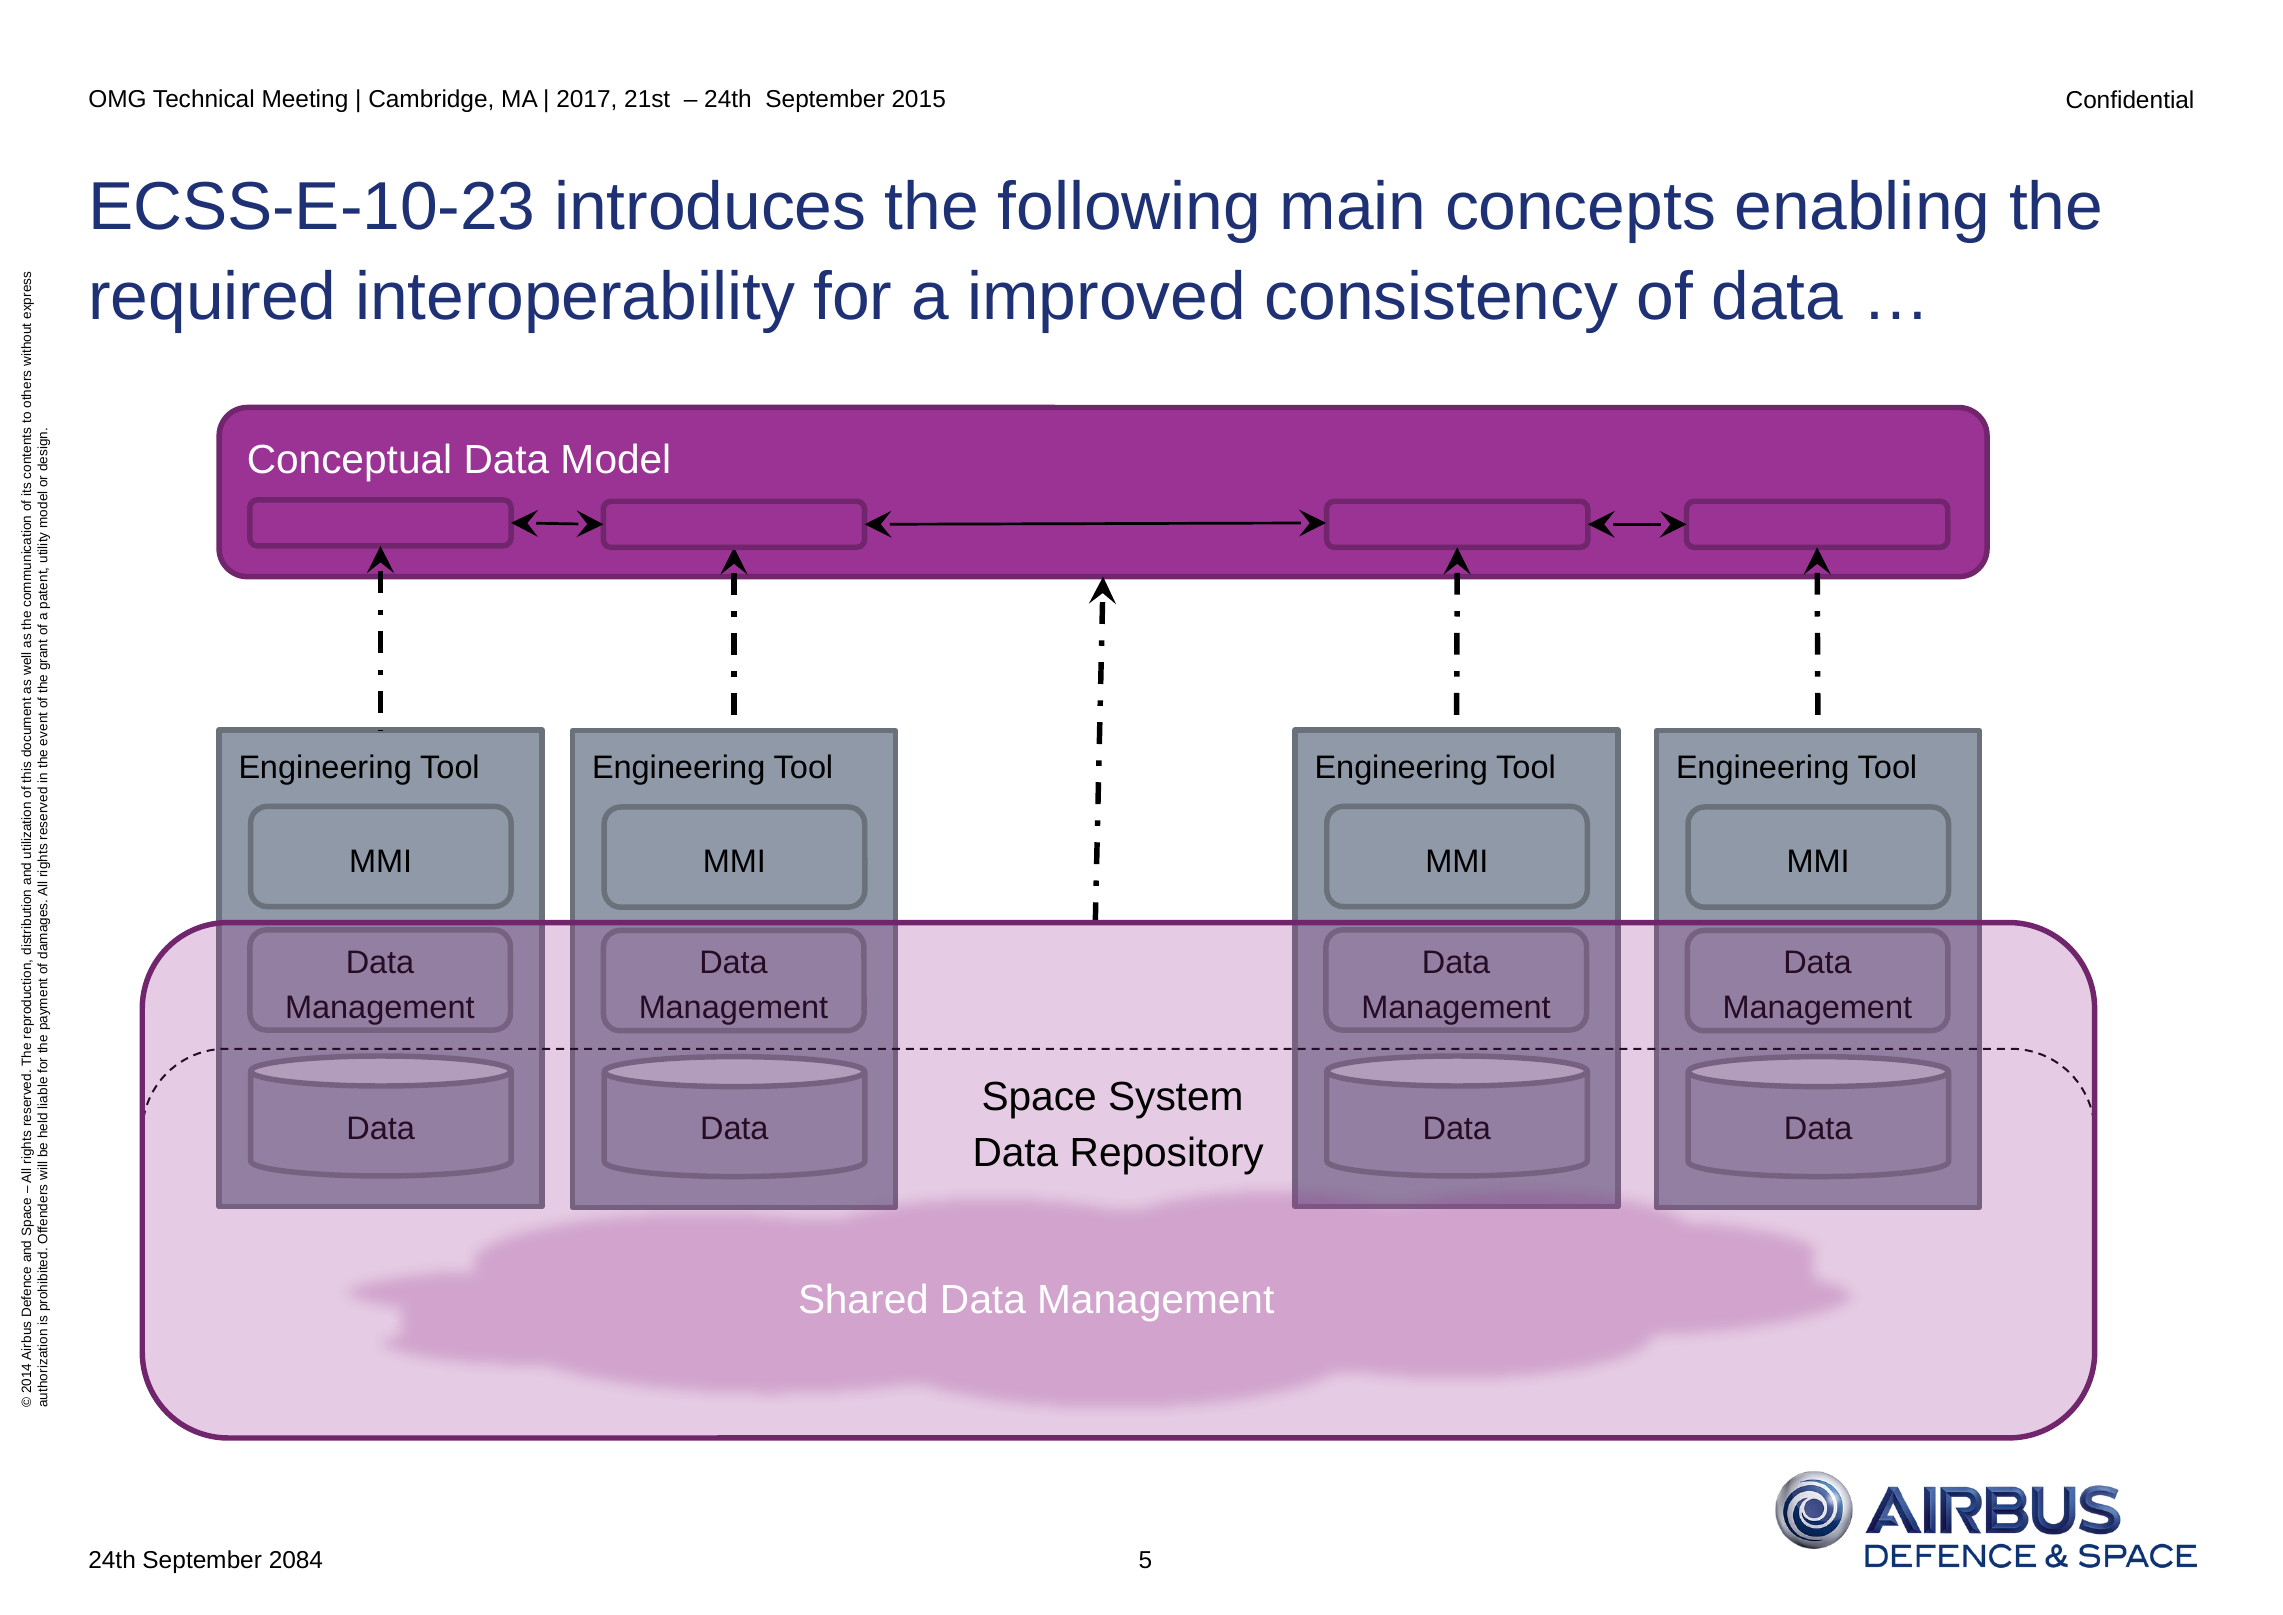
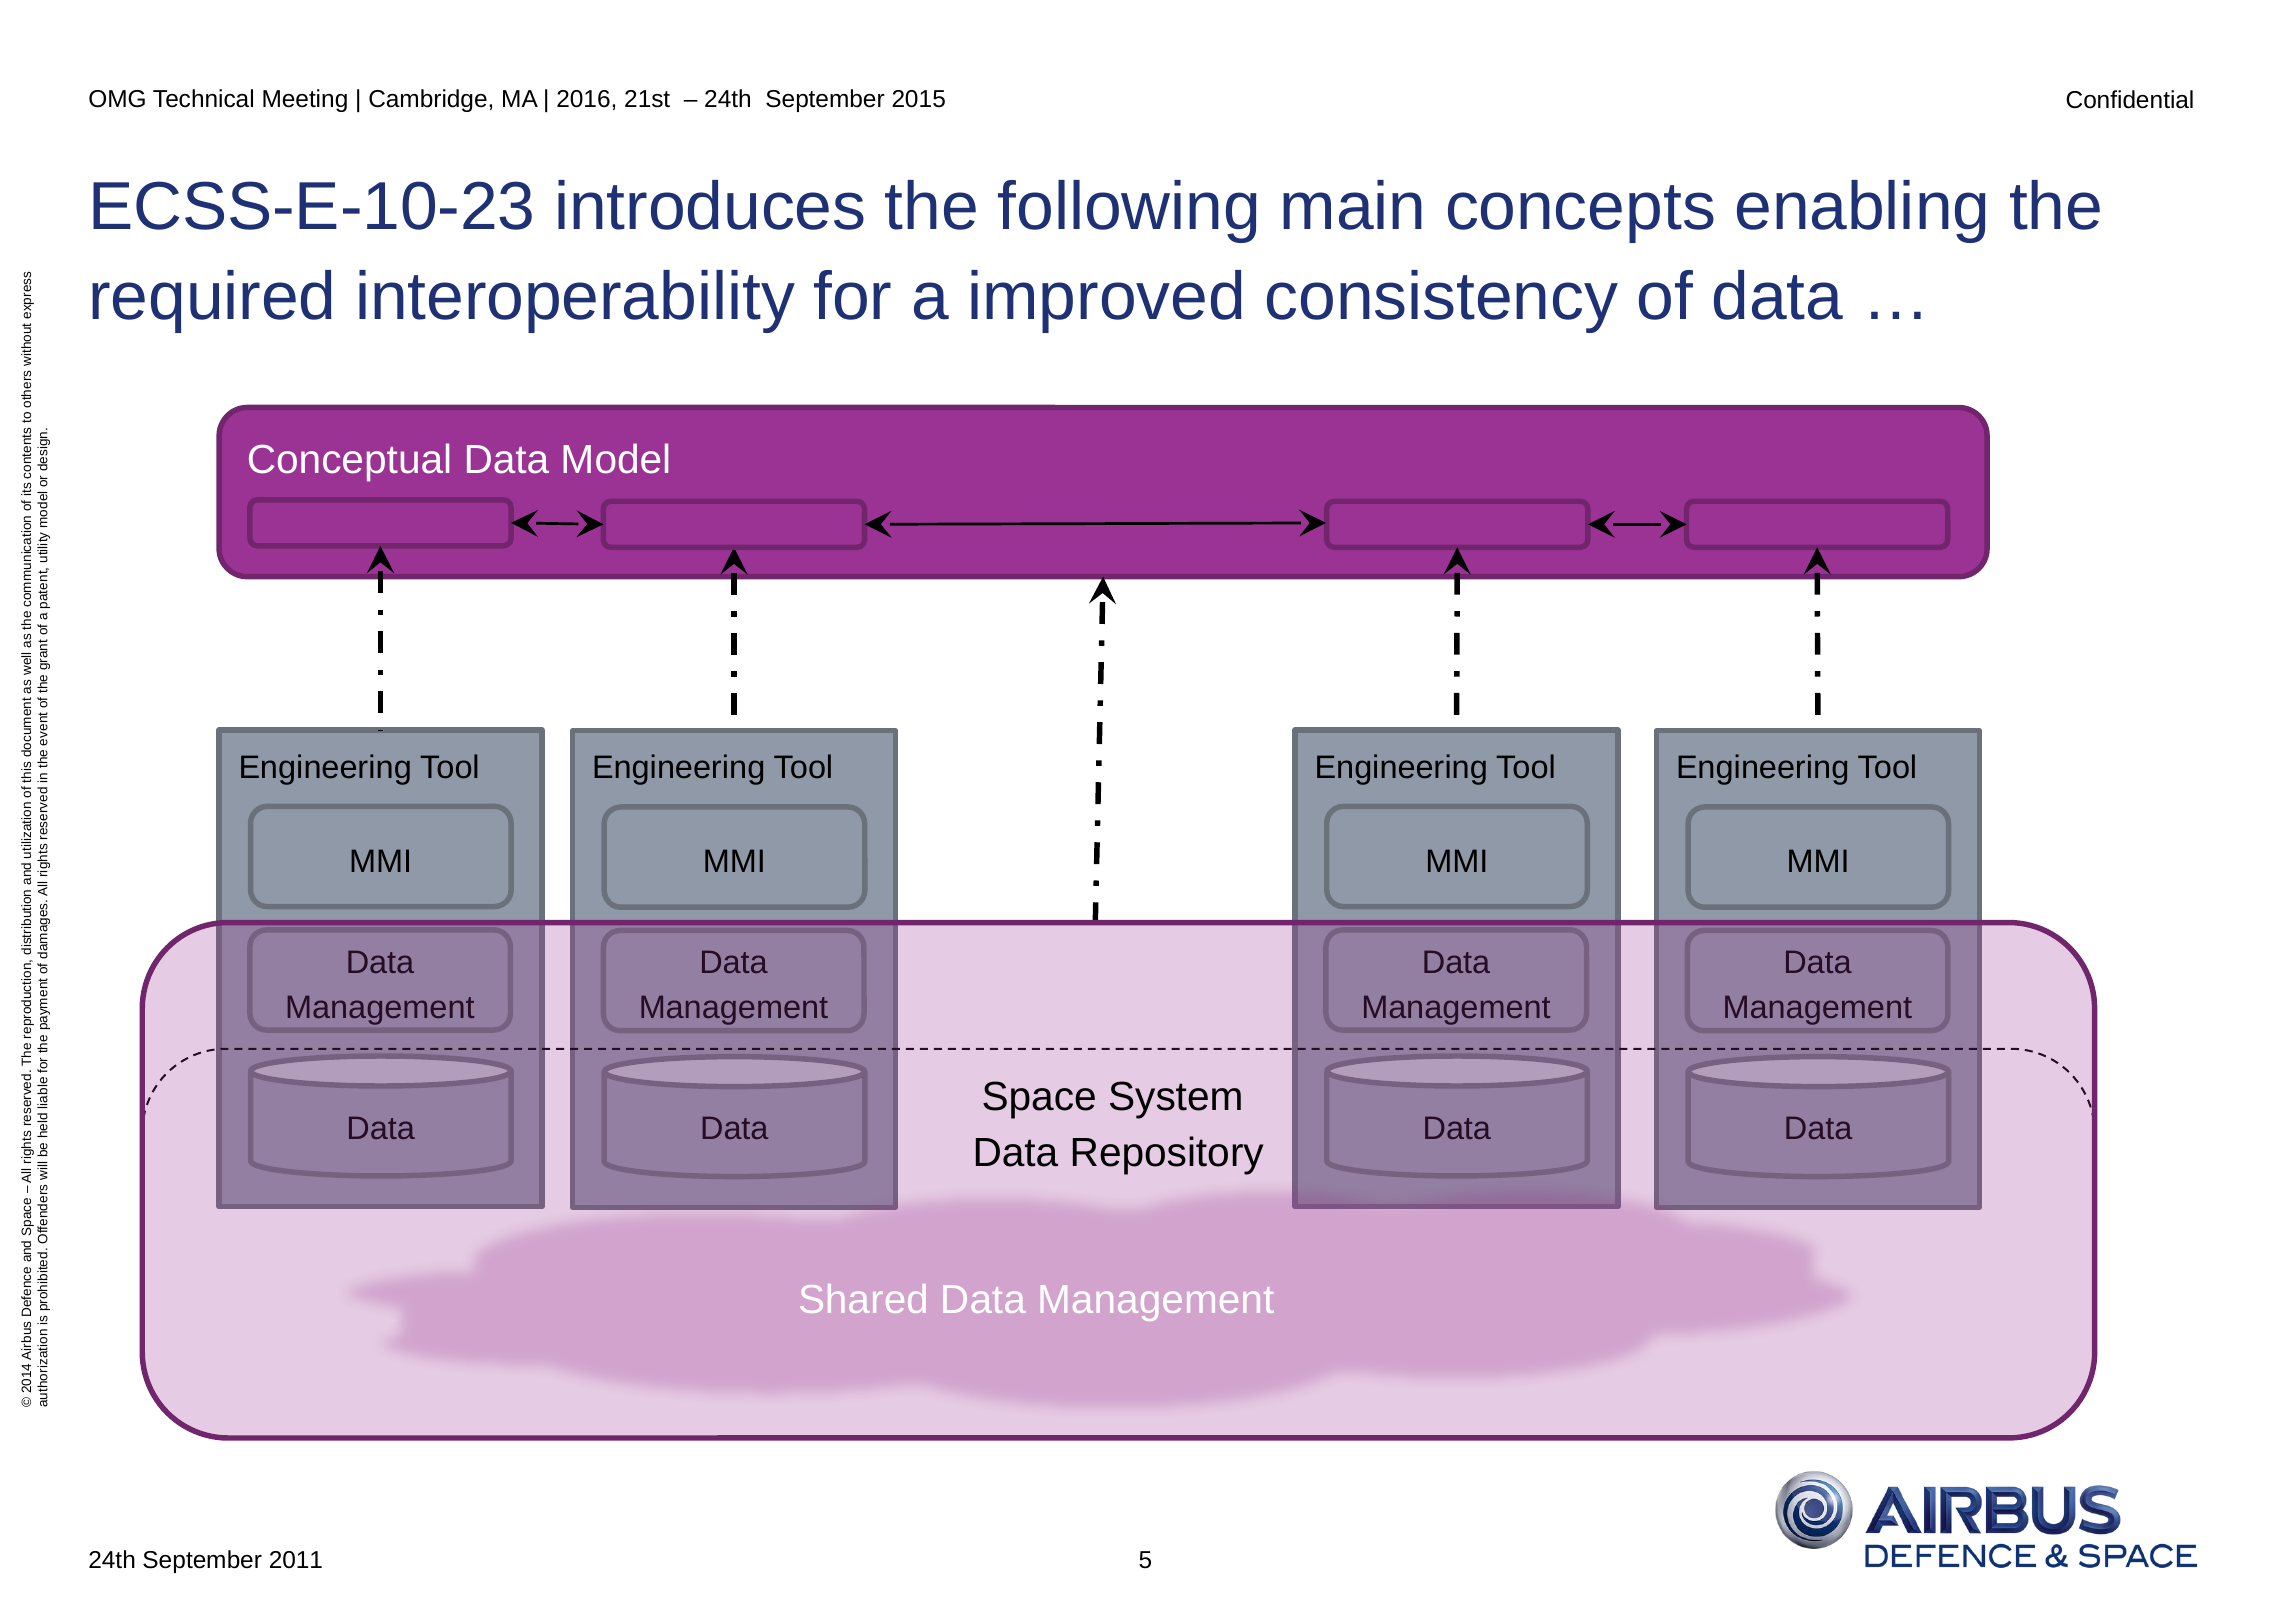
2017: 2017 -> 2016 (587, 100)
2084: 2084 -> 2011 (296, 1560)
